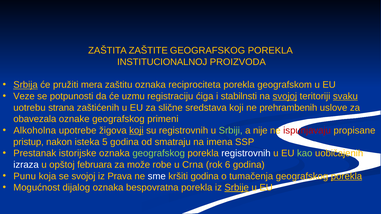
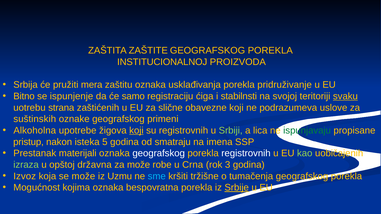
Srbija underline: present -> none (26, 85)
reciprociteta: reciprociteta -> usklađivanja (195, 85)
geografskom: geografskom -> pridruživanje (285, 85)
Veze: Veze -> Bitno (24, 96)
potpunosti: potpunosti -> ispunjenje (72, 96)
uzmu: uzmu -> samo (133, 96)
svojoj underline: present -> none (285, 96)
sredstava: sredstava -> obavezne (206, 108)
prehrambenih: prehrambenih -> podrazumeva (288, 108)
obavezala: obavezala -> suštinskih (35, 119)
nije: nije -> lica (260, 131)
ispunjavaju colour: red -> green (307, 131)
istorijske: istorijske -> materijali (78, 154)
geografskog colour: light green -> white (159, 154)
izraza colour: white -> light green (26, 165)
februara: februara -> državna (95, 165)
6: 6 -> 3 (228, 165)
Punu: Punu -> Izvoz (25, 176)
se svojoj: svojoj -> može (83, 176)
Prava: Prava -> Uzmu (120, 176)
sme colour: white -> light blue (157, 176)
kršiti godina: godina -> tržišne (205, 176)
porekla underline: present -> none (346, 176)
dijalog: dijalog -> kojima (76, 188)
